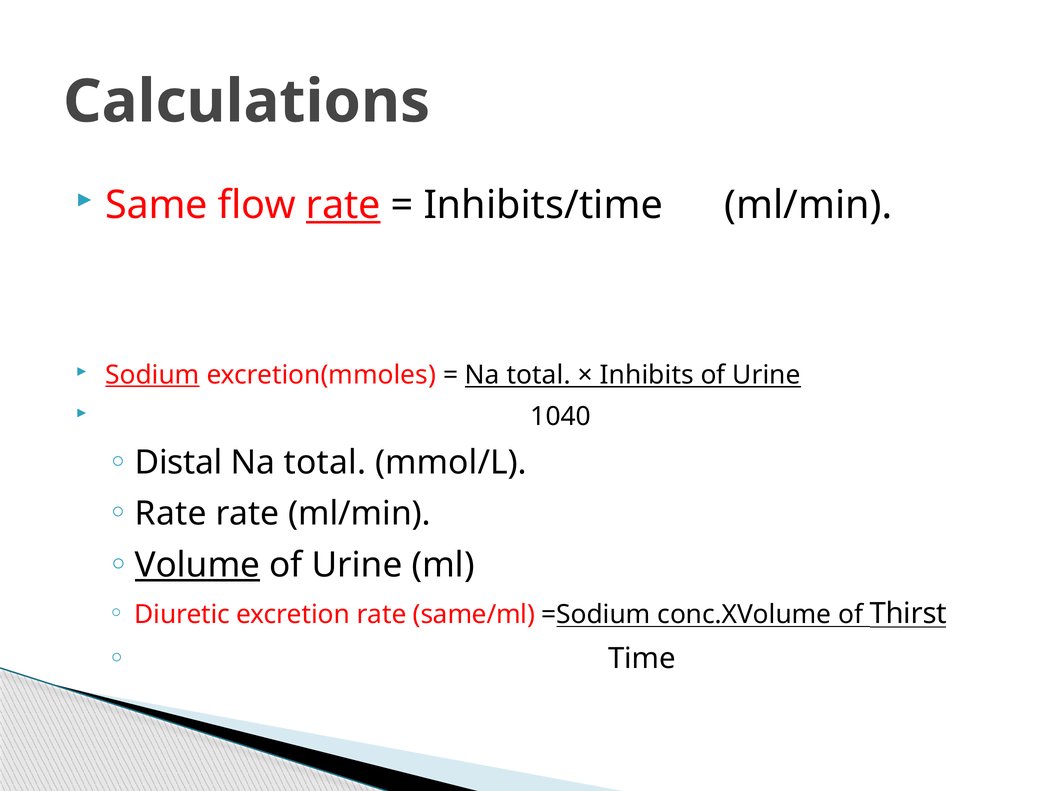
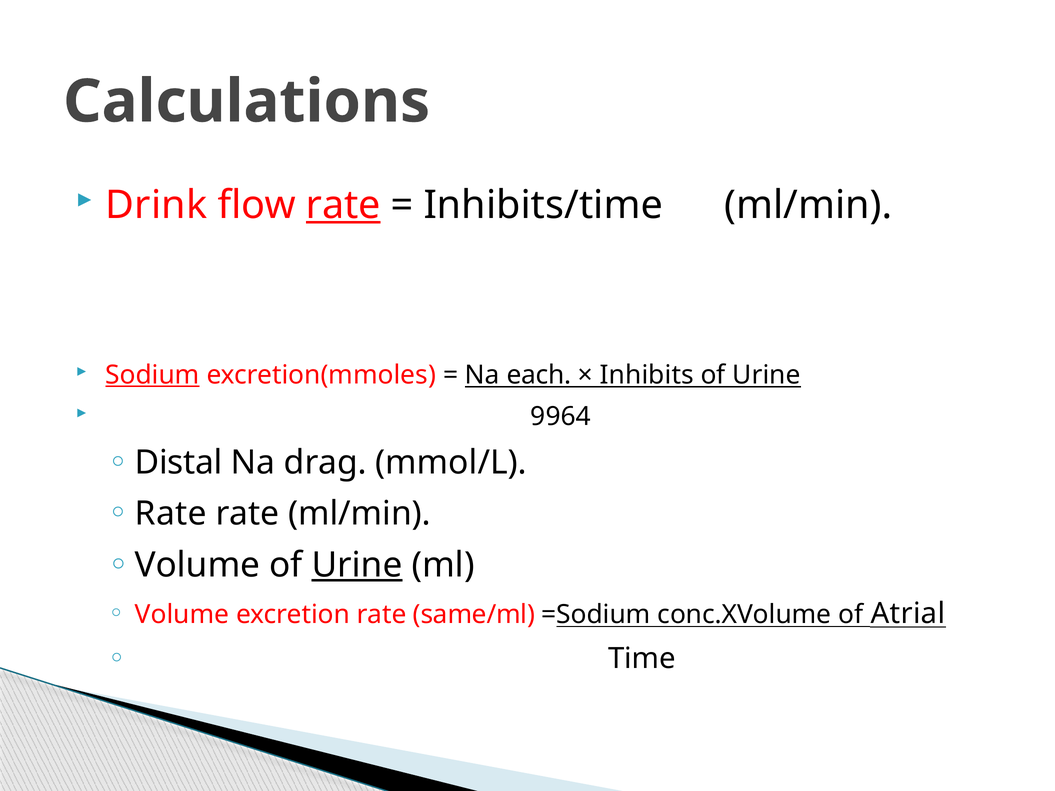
Same: Same -> Drink (156, 205)
total: total -> each (539, 375)
1040: 1040 -> 9964 (561, 417)
total: total -> drag (325, 463)
Volume underline: present -> none (198, 565)
Urine underline: none -> present (357, 565)
Diuretic: Diuretic -> Volume (182, 615)
Thirst: Thirst -> Atrial (908, 614)
